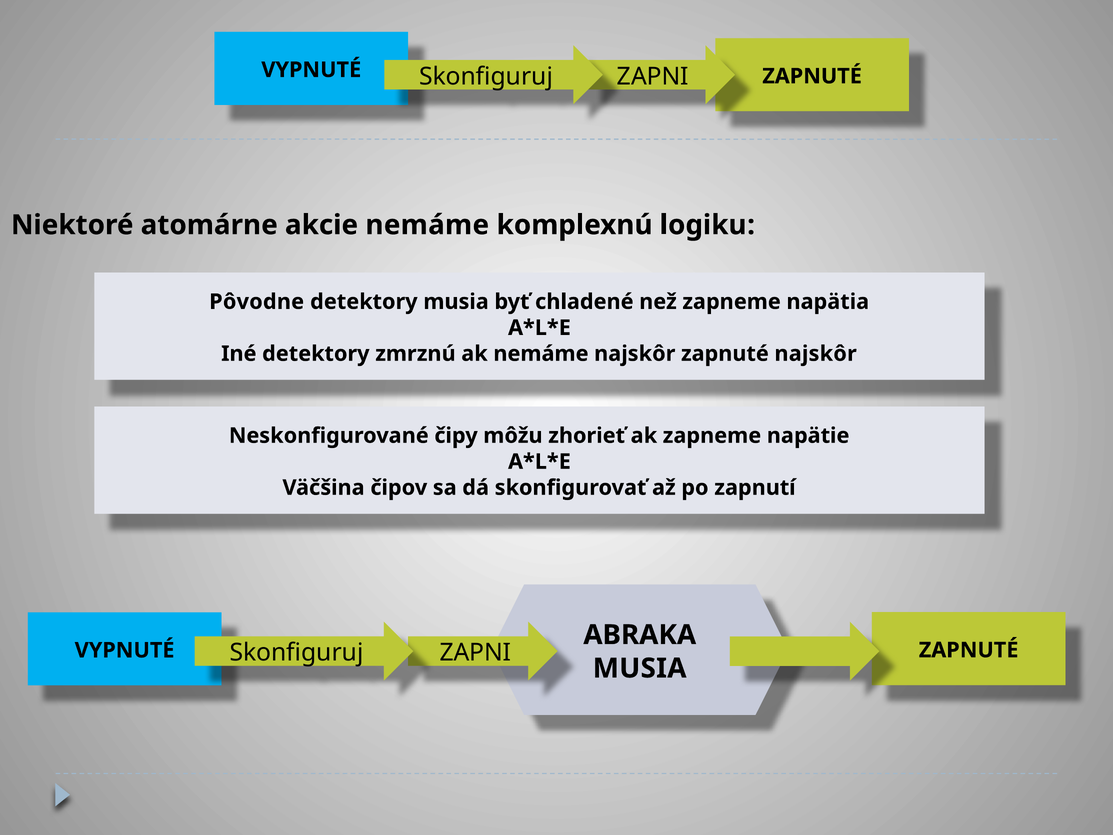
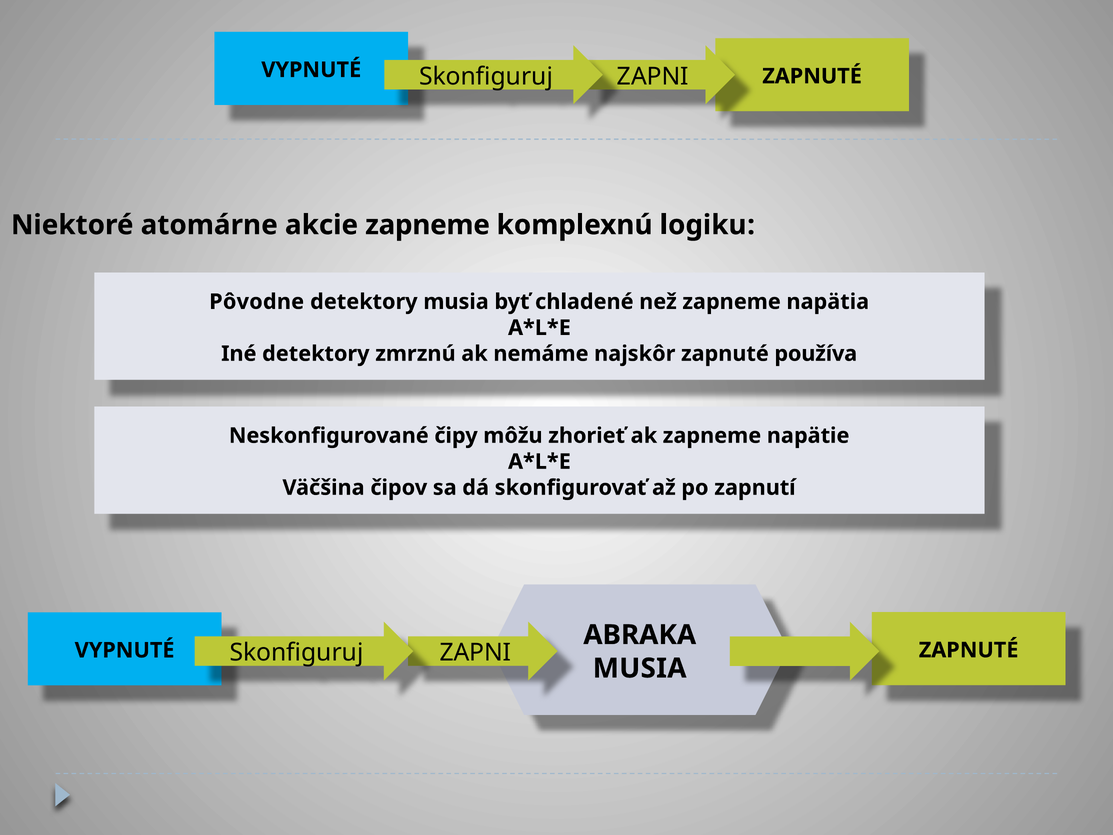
akcie nemáme: nemáme -> zapneme (428, 225)
zapnuté najskôr: najskôr -> používa (816, 354)
